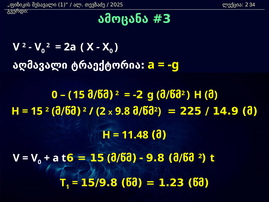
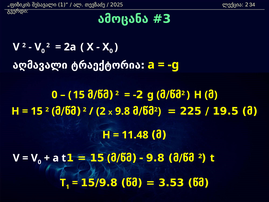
14.9: 14.9 -> 19.5 (226, 111)
a t 6: 6 -> 1 (70, 158)
1.23: 1.23 -> 3.53 (171, 183)
